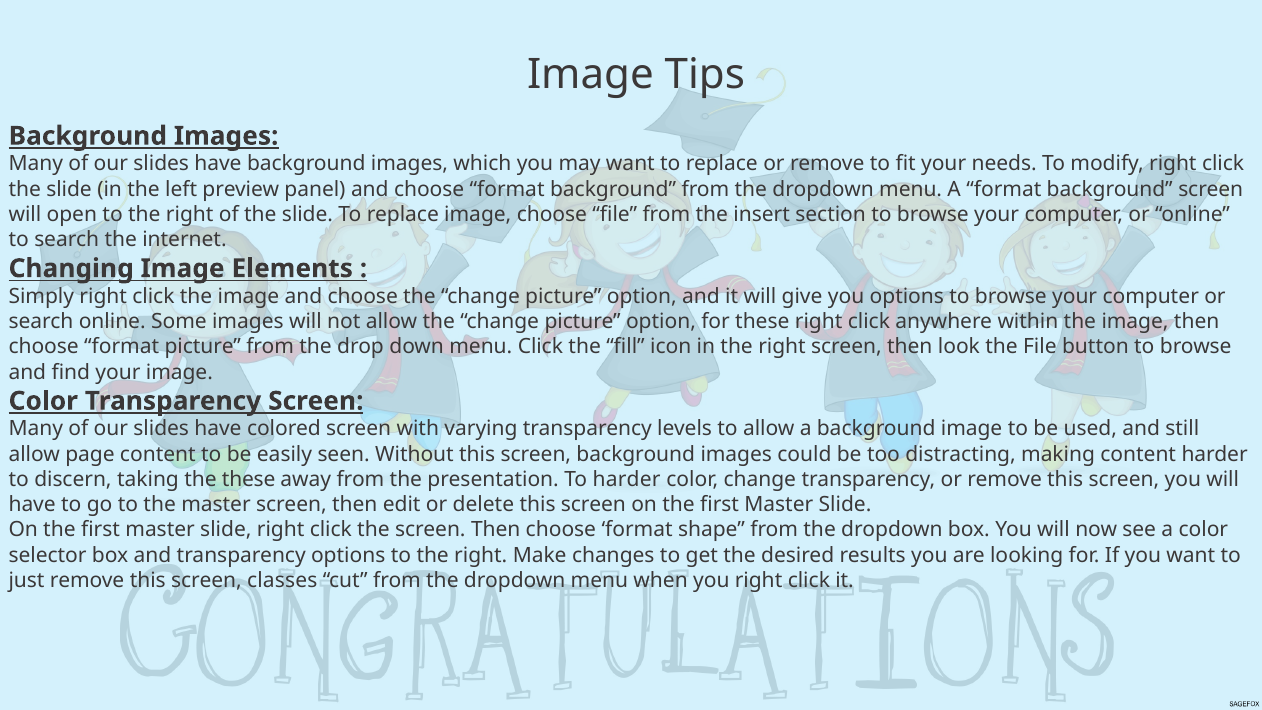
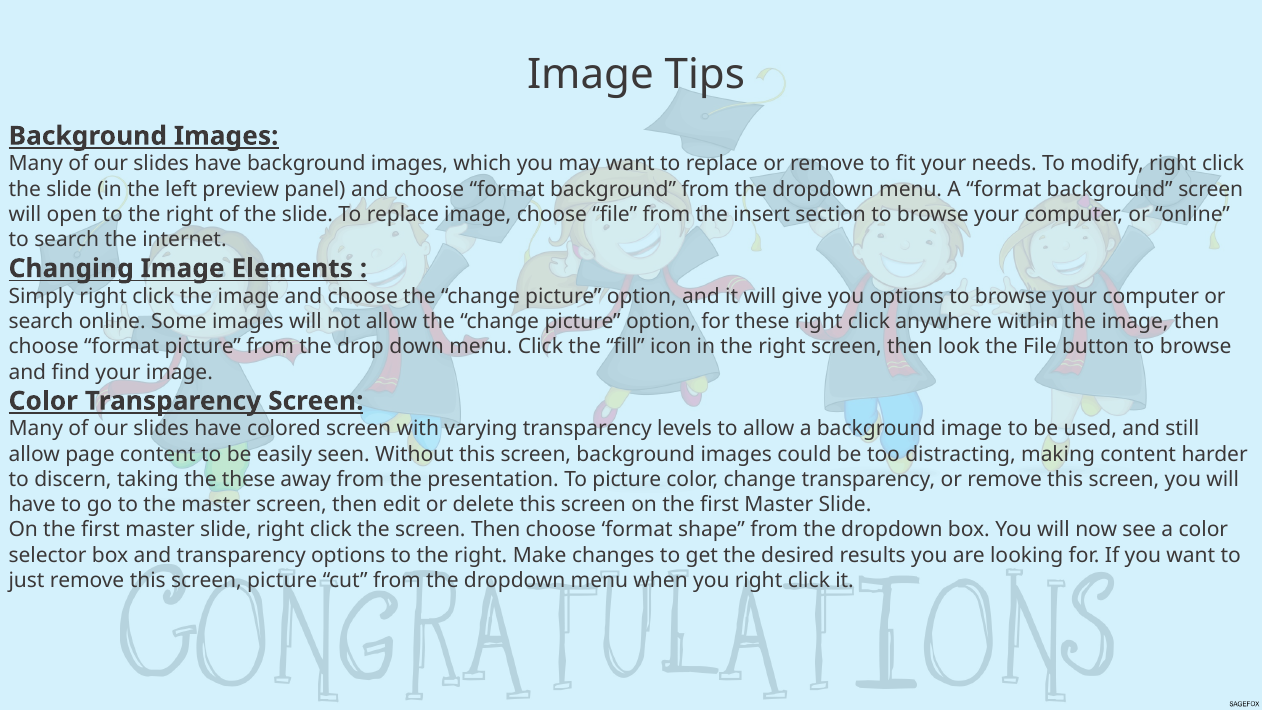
To harder: harder -> picture (627, 479)
screen classes: classes -> picture (282, 580)
